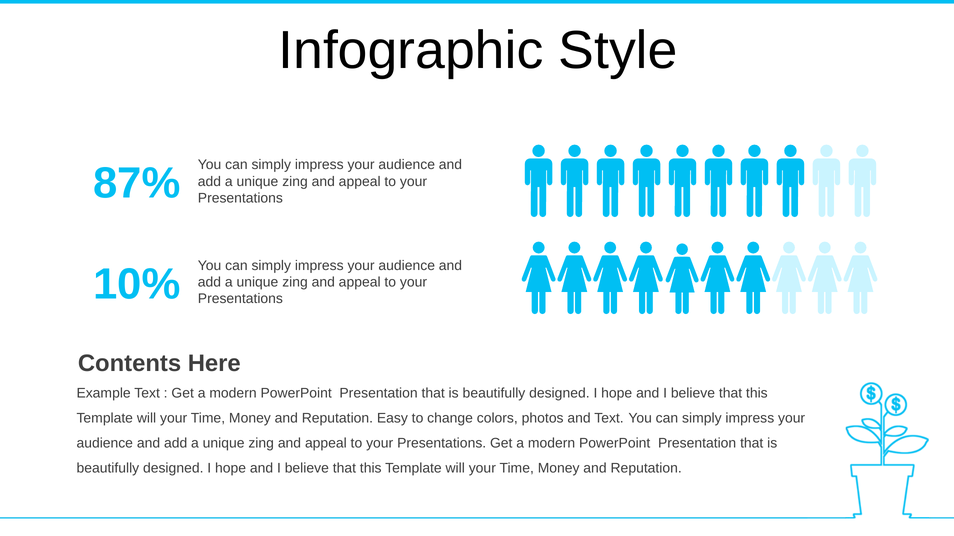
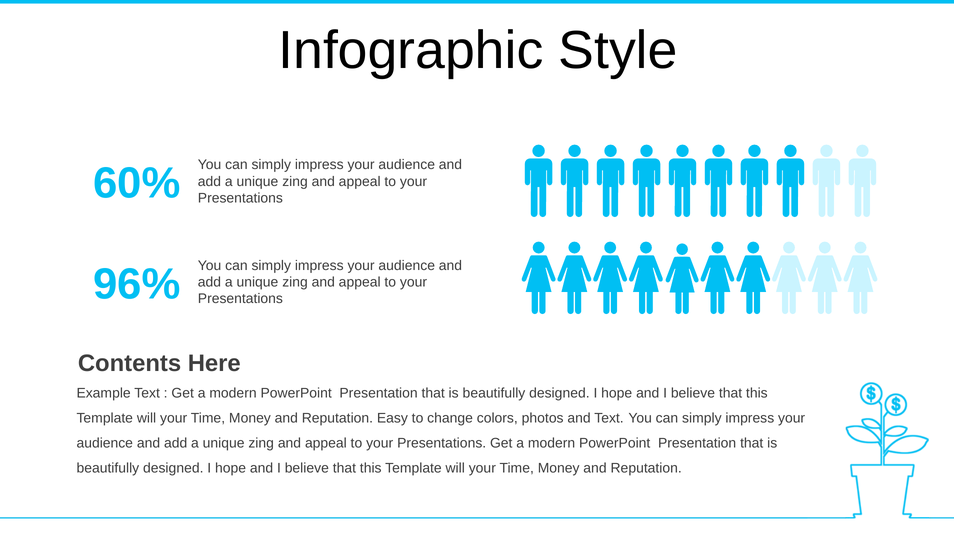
87%: 87% -> 60% (137, 184)
10%: 10% -> 96% (137, 284)
